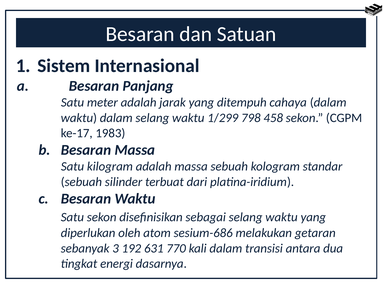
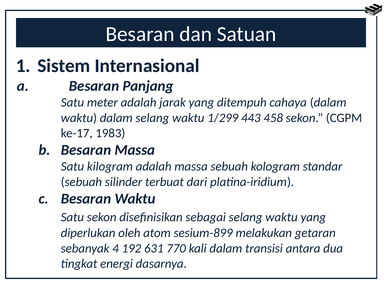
798: 798 -> 443 (251, 118)
sesium-686: sesium-686 -> sesium-899 (203, 233)
3: 3 -> 4 (116, 248)
